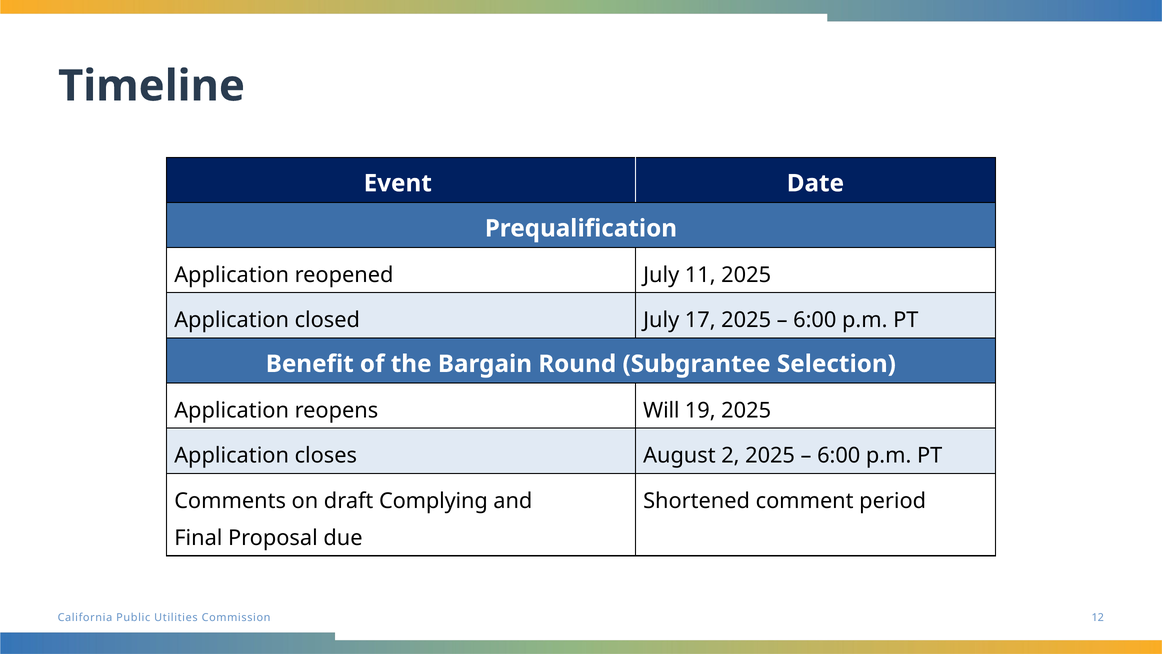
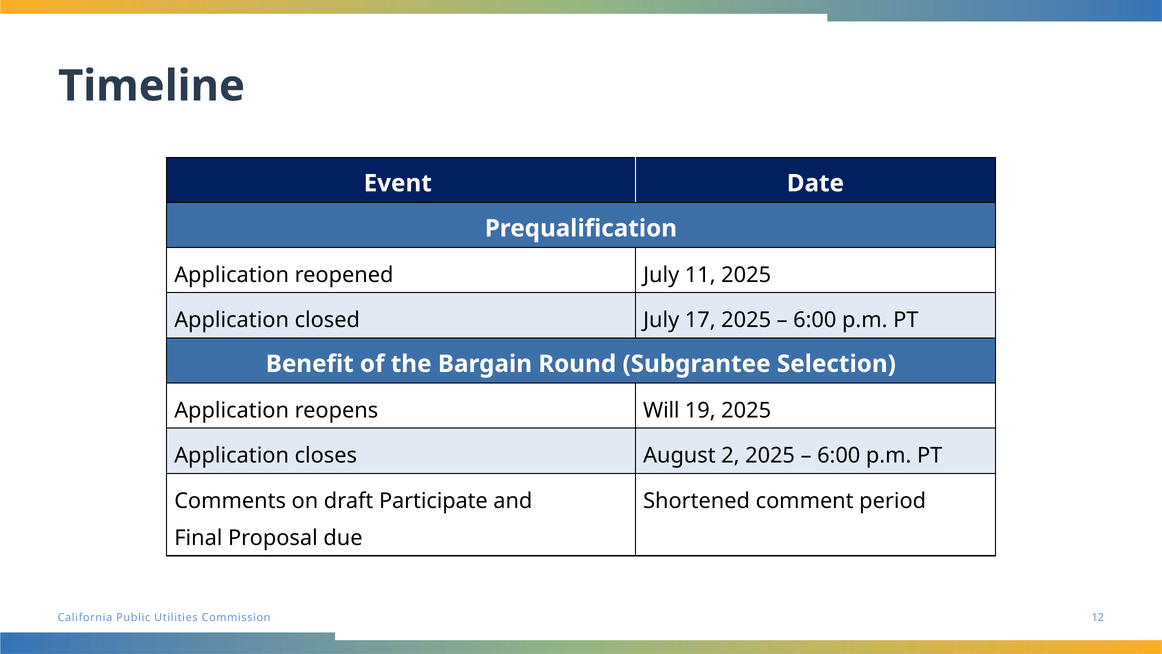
Complying: Complying -> Participate (433, 501)
